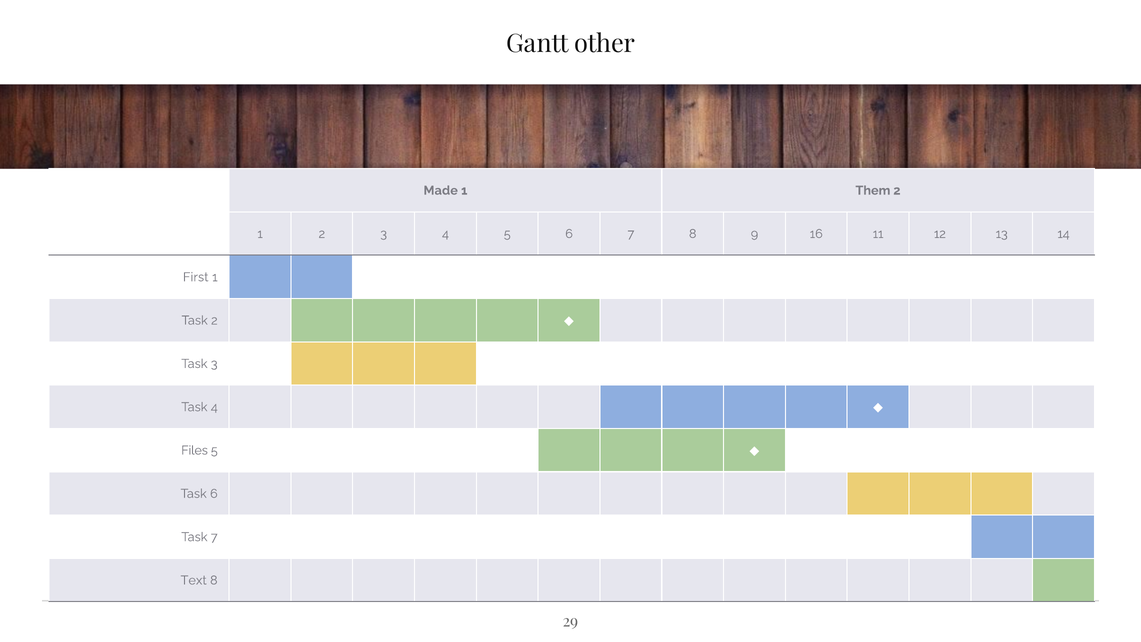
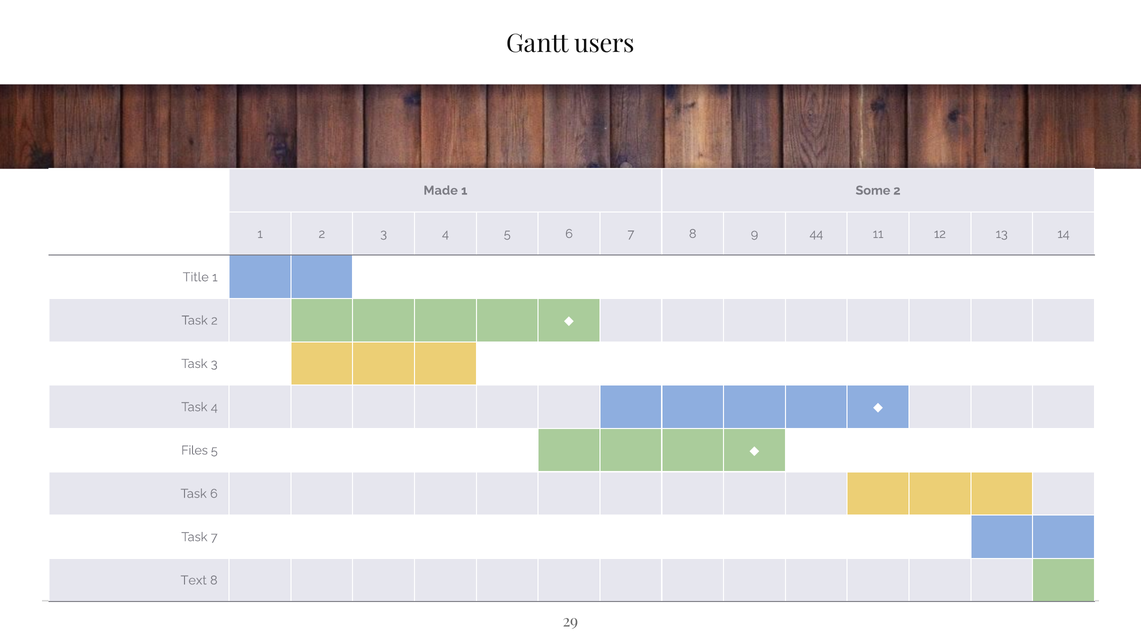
other: other -> users (605, 44)
Them: Them -> Some (873, 190)
16: 16 -> 44 (816, 234)
First: First -> Title (196, 277)
